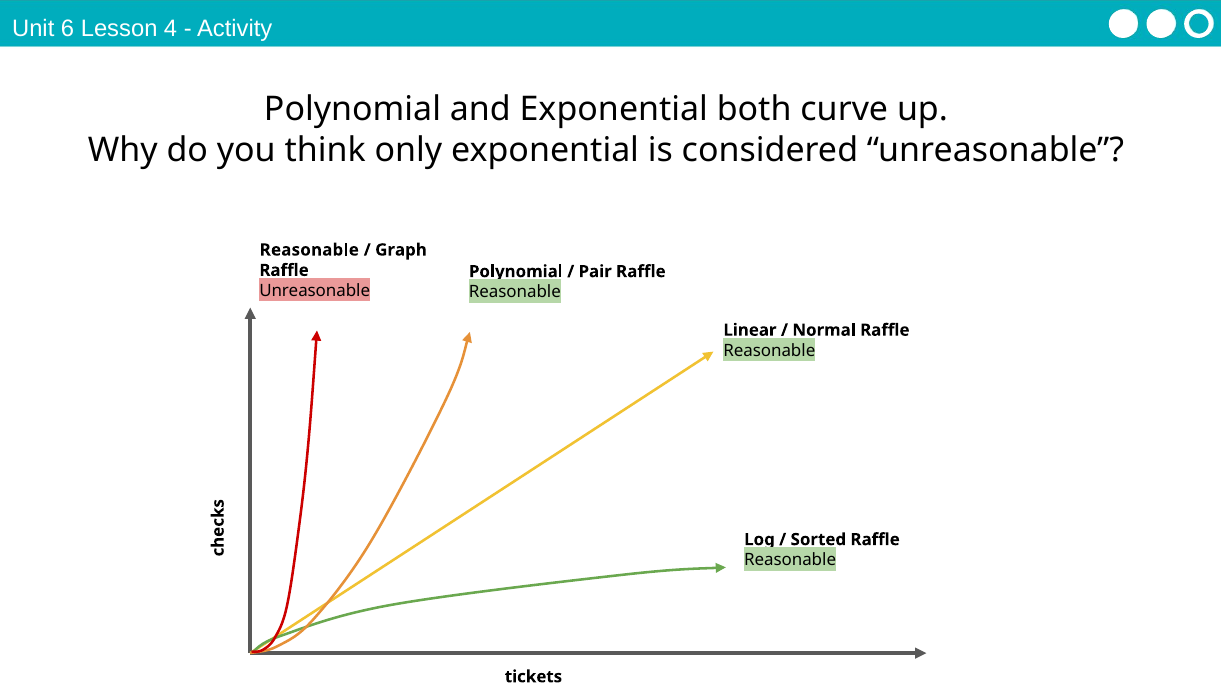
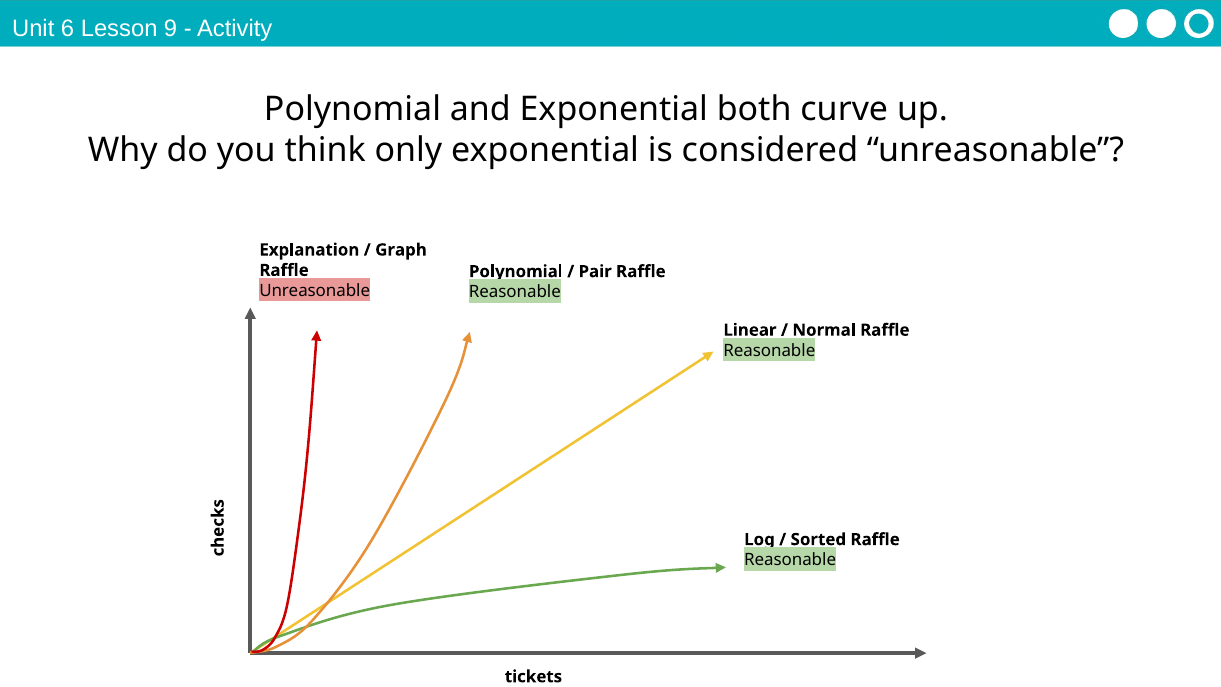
4: 4 -> 9 (171, 29)
Reasonable: Reasonable -> Explanation (309, 250)
